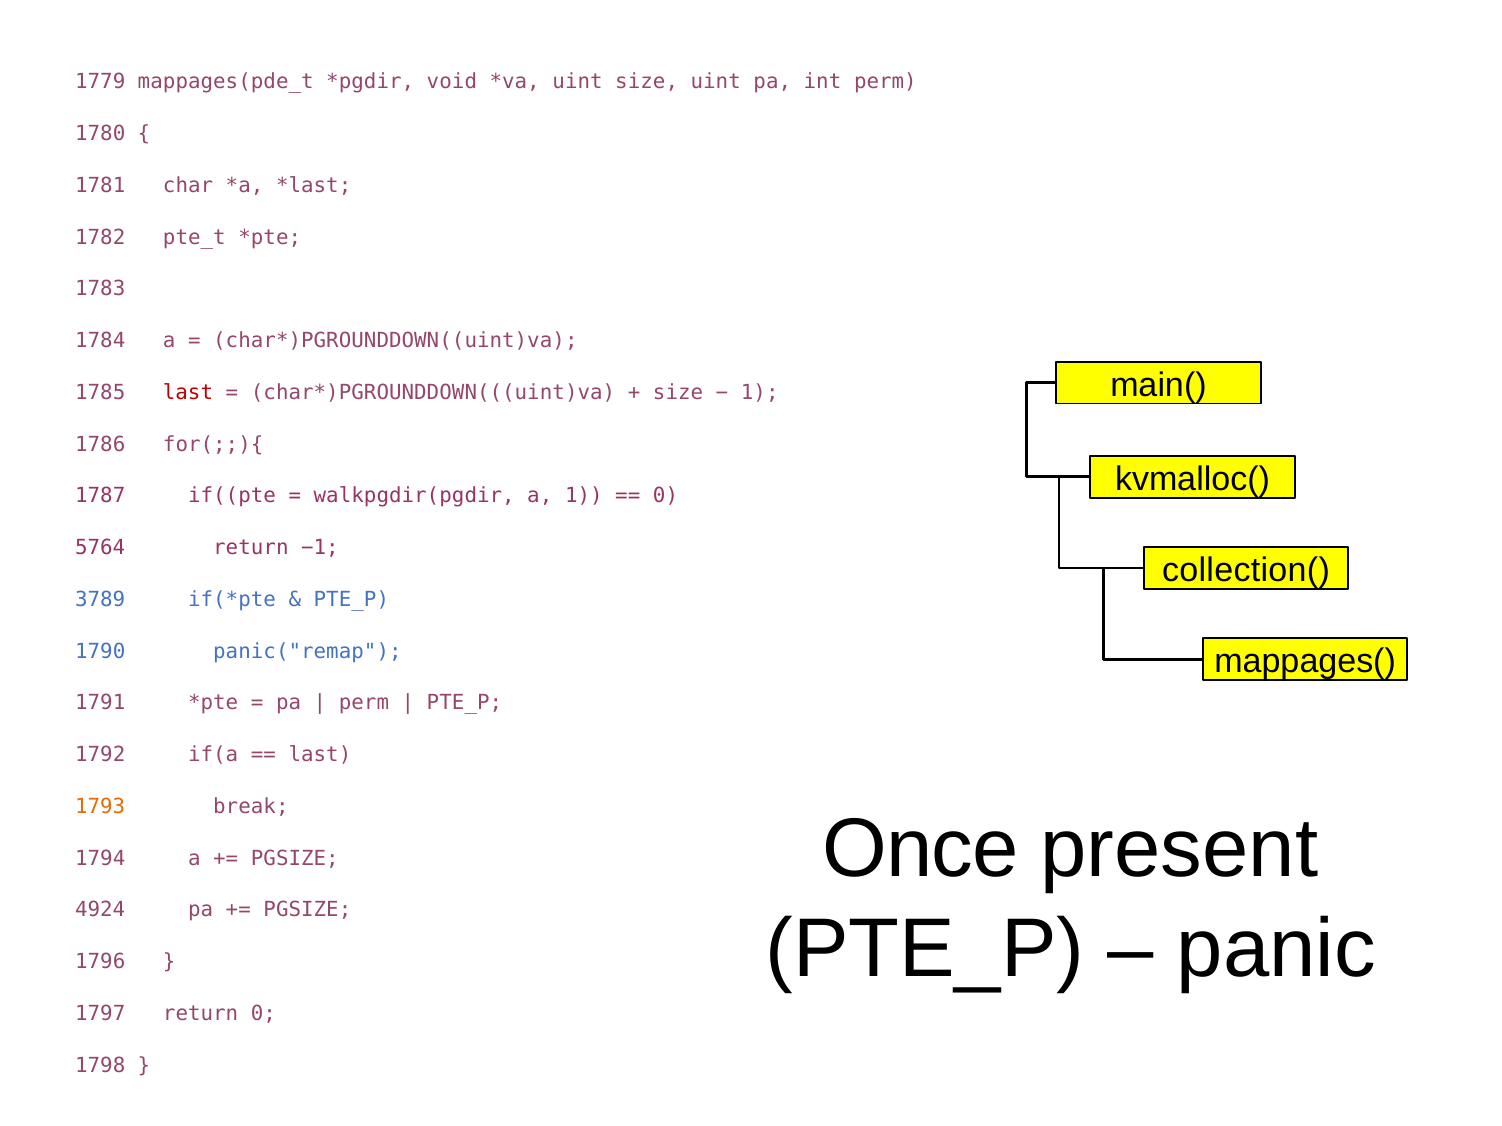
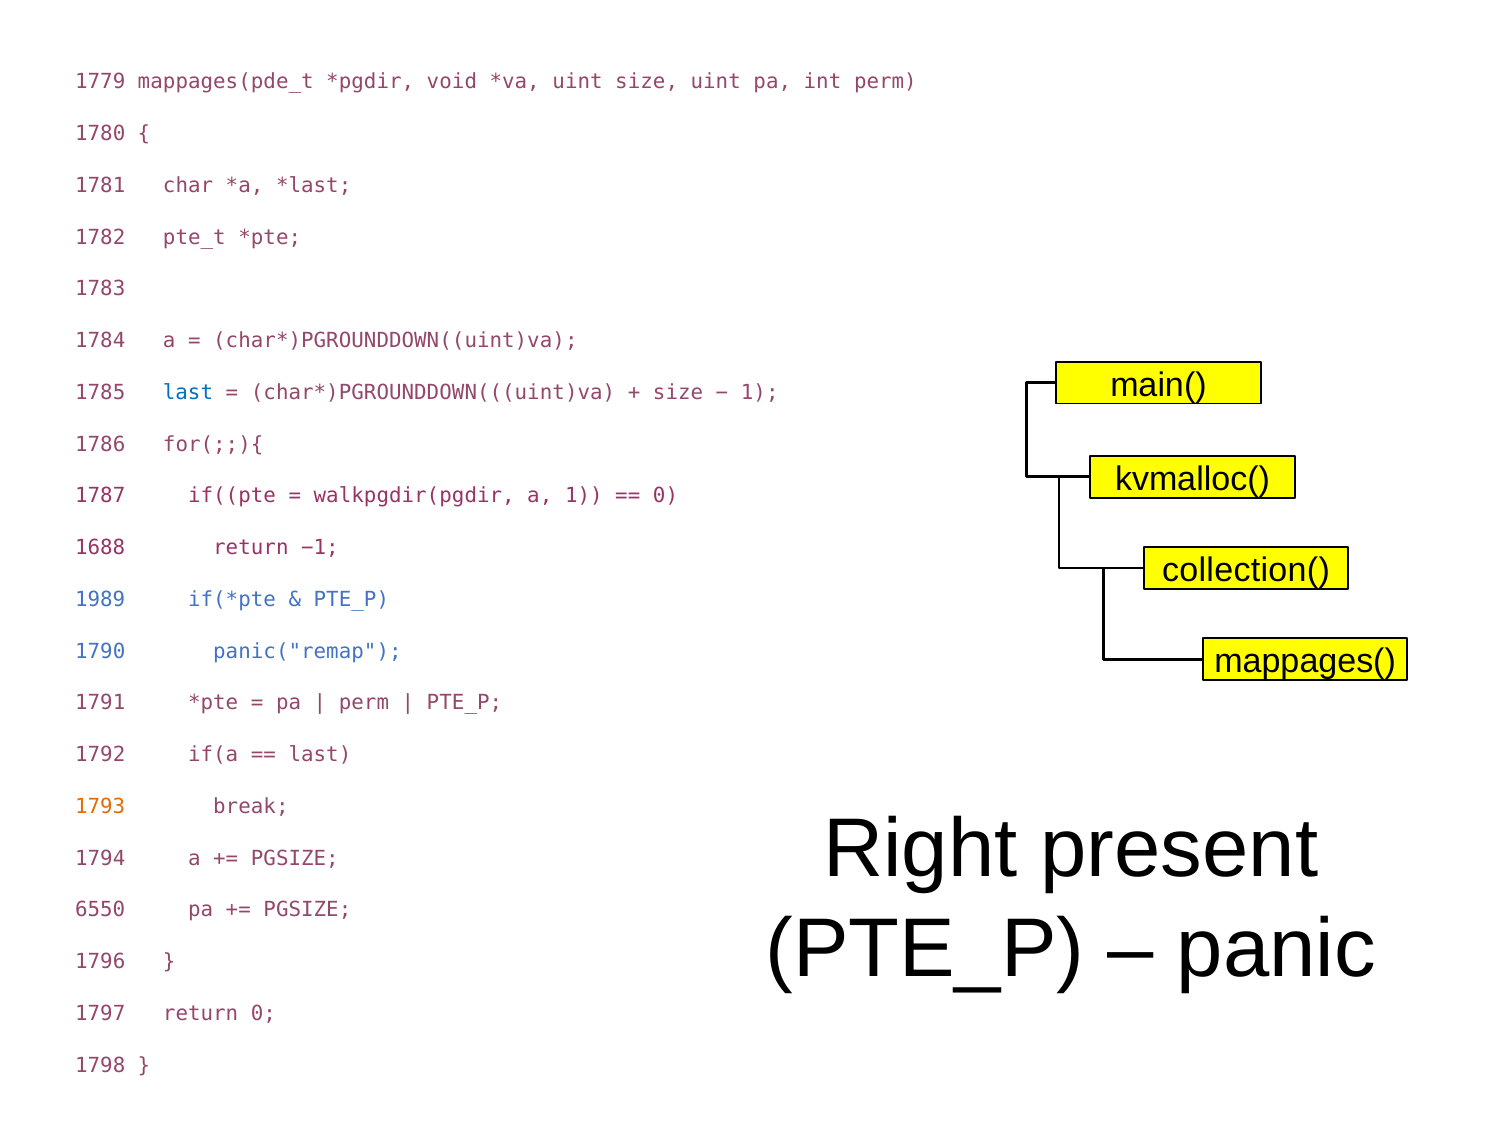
last colour: red -> blue (188, 393)
5764: 5764 -> 1688 (100, 548)
3789: 3789 -> 1989 (100, 600)
Once: Once -> Right (920, 850)
4924: 4924 -> 6550 (100, 910)
